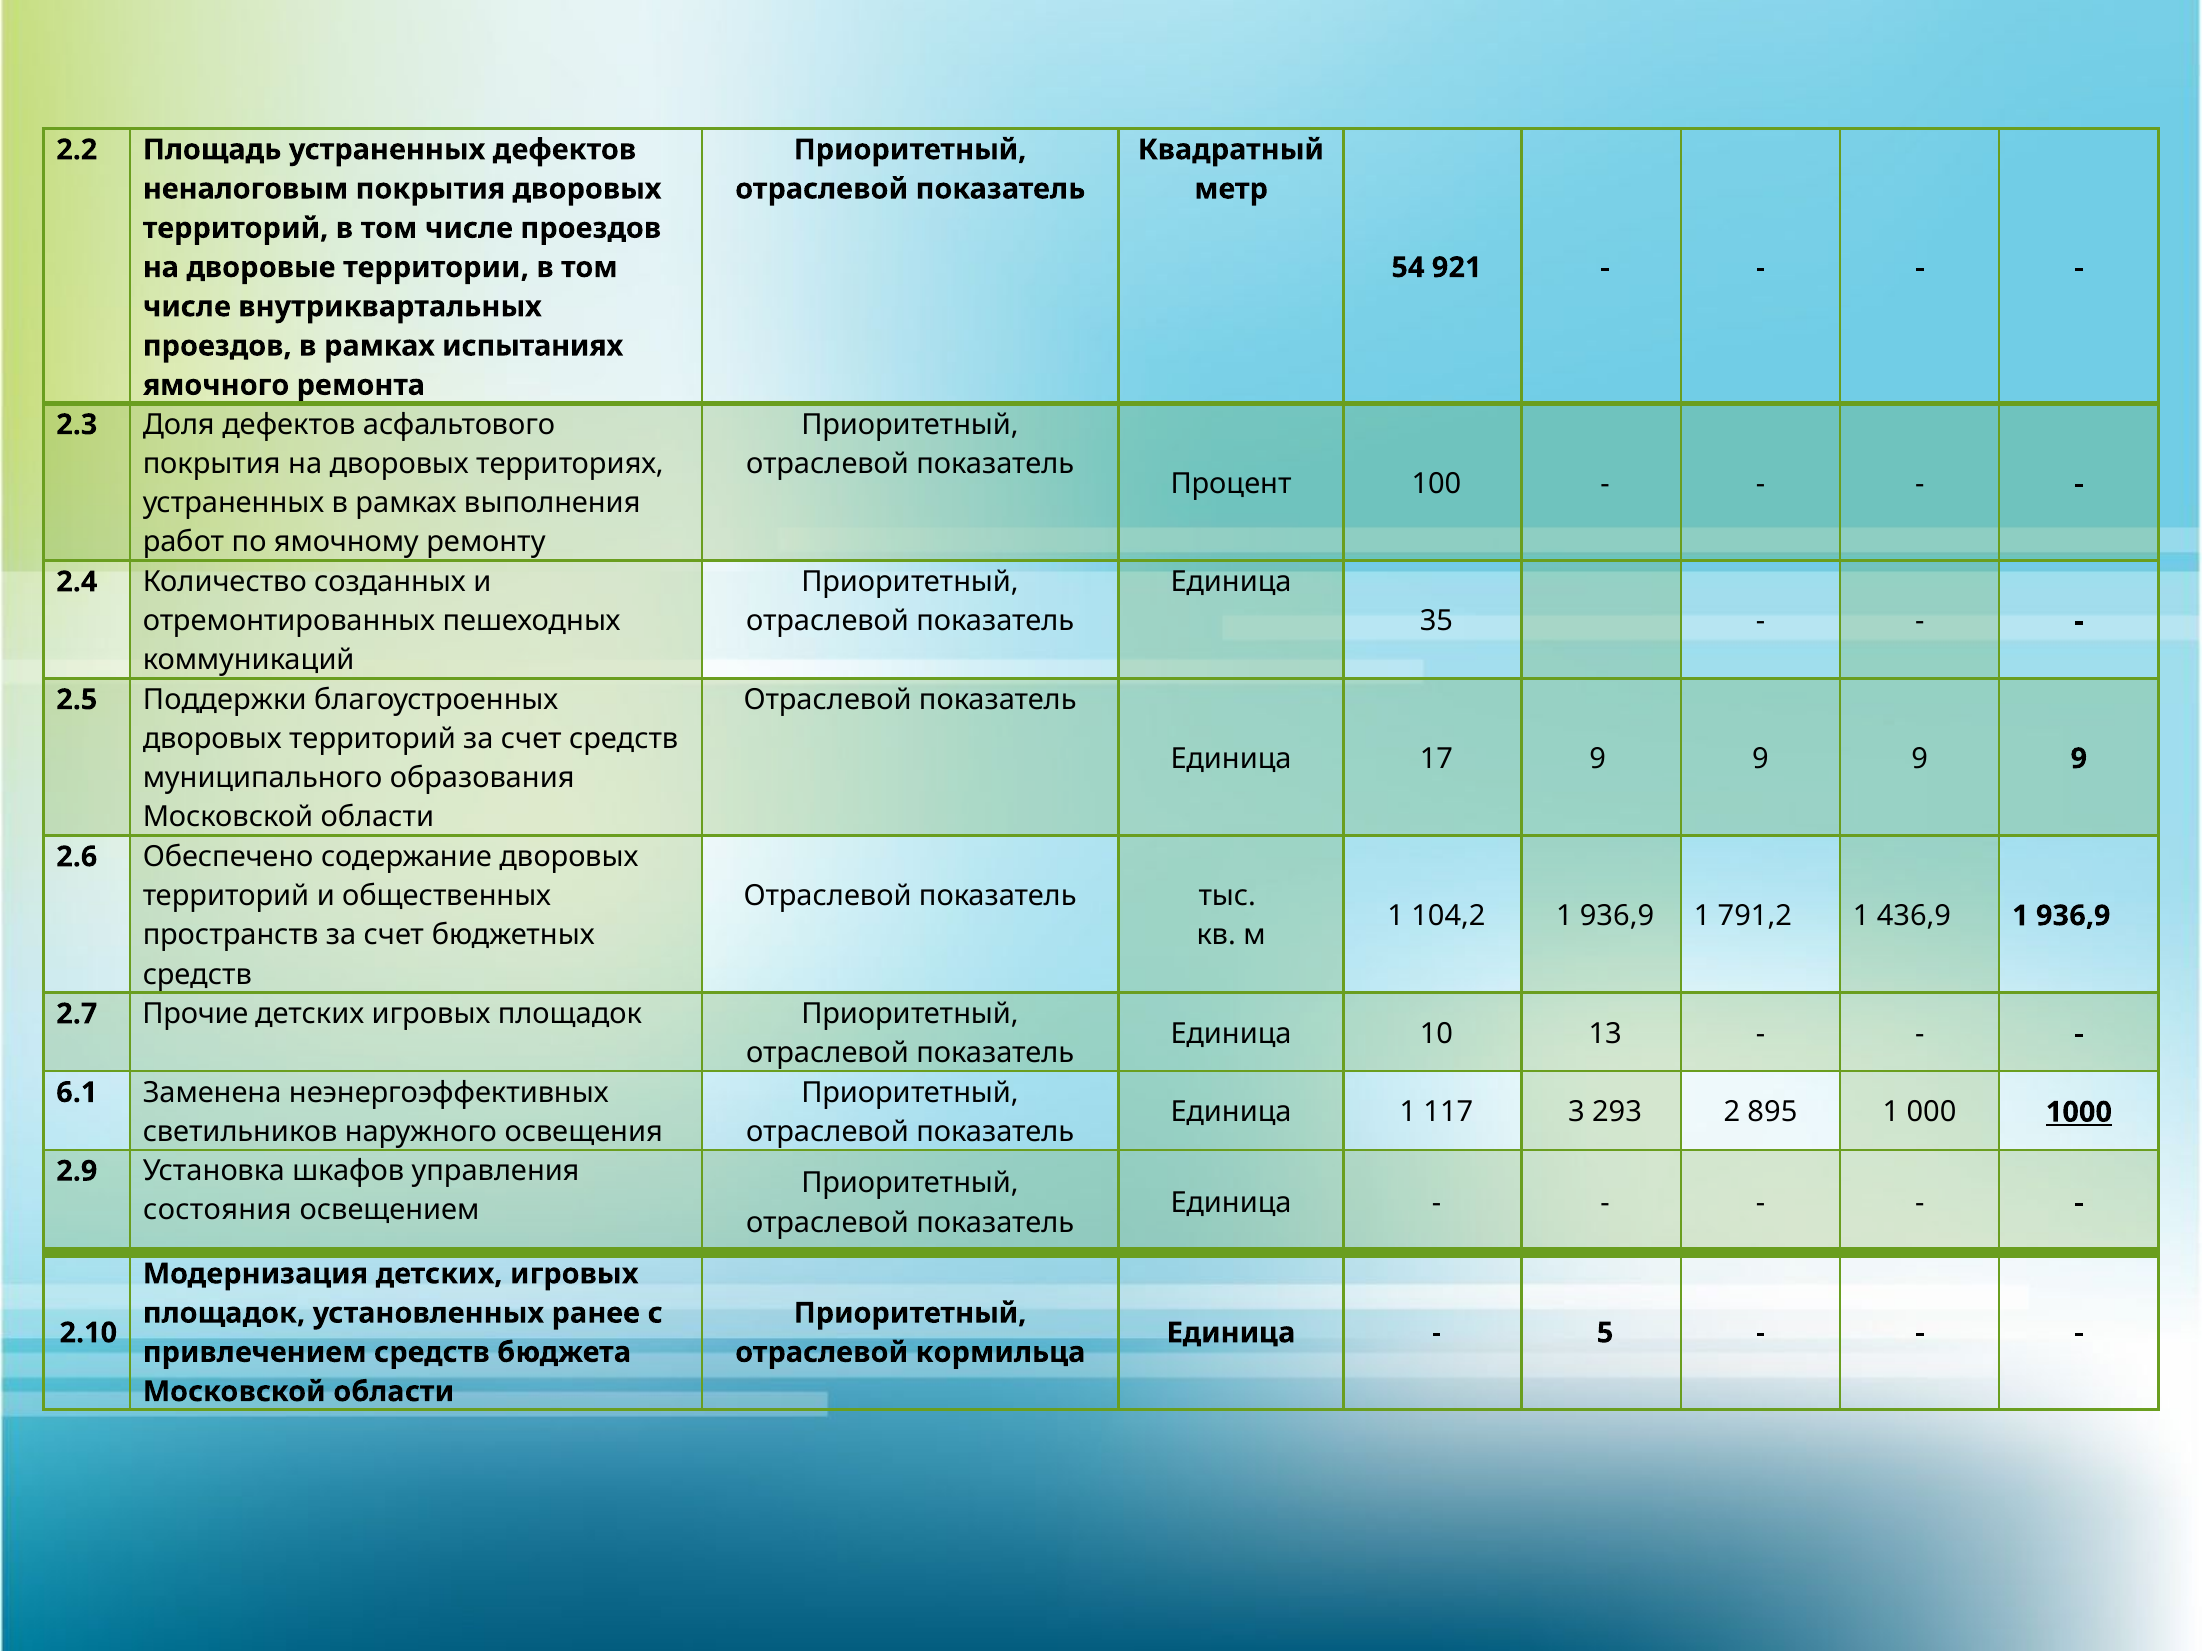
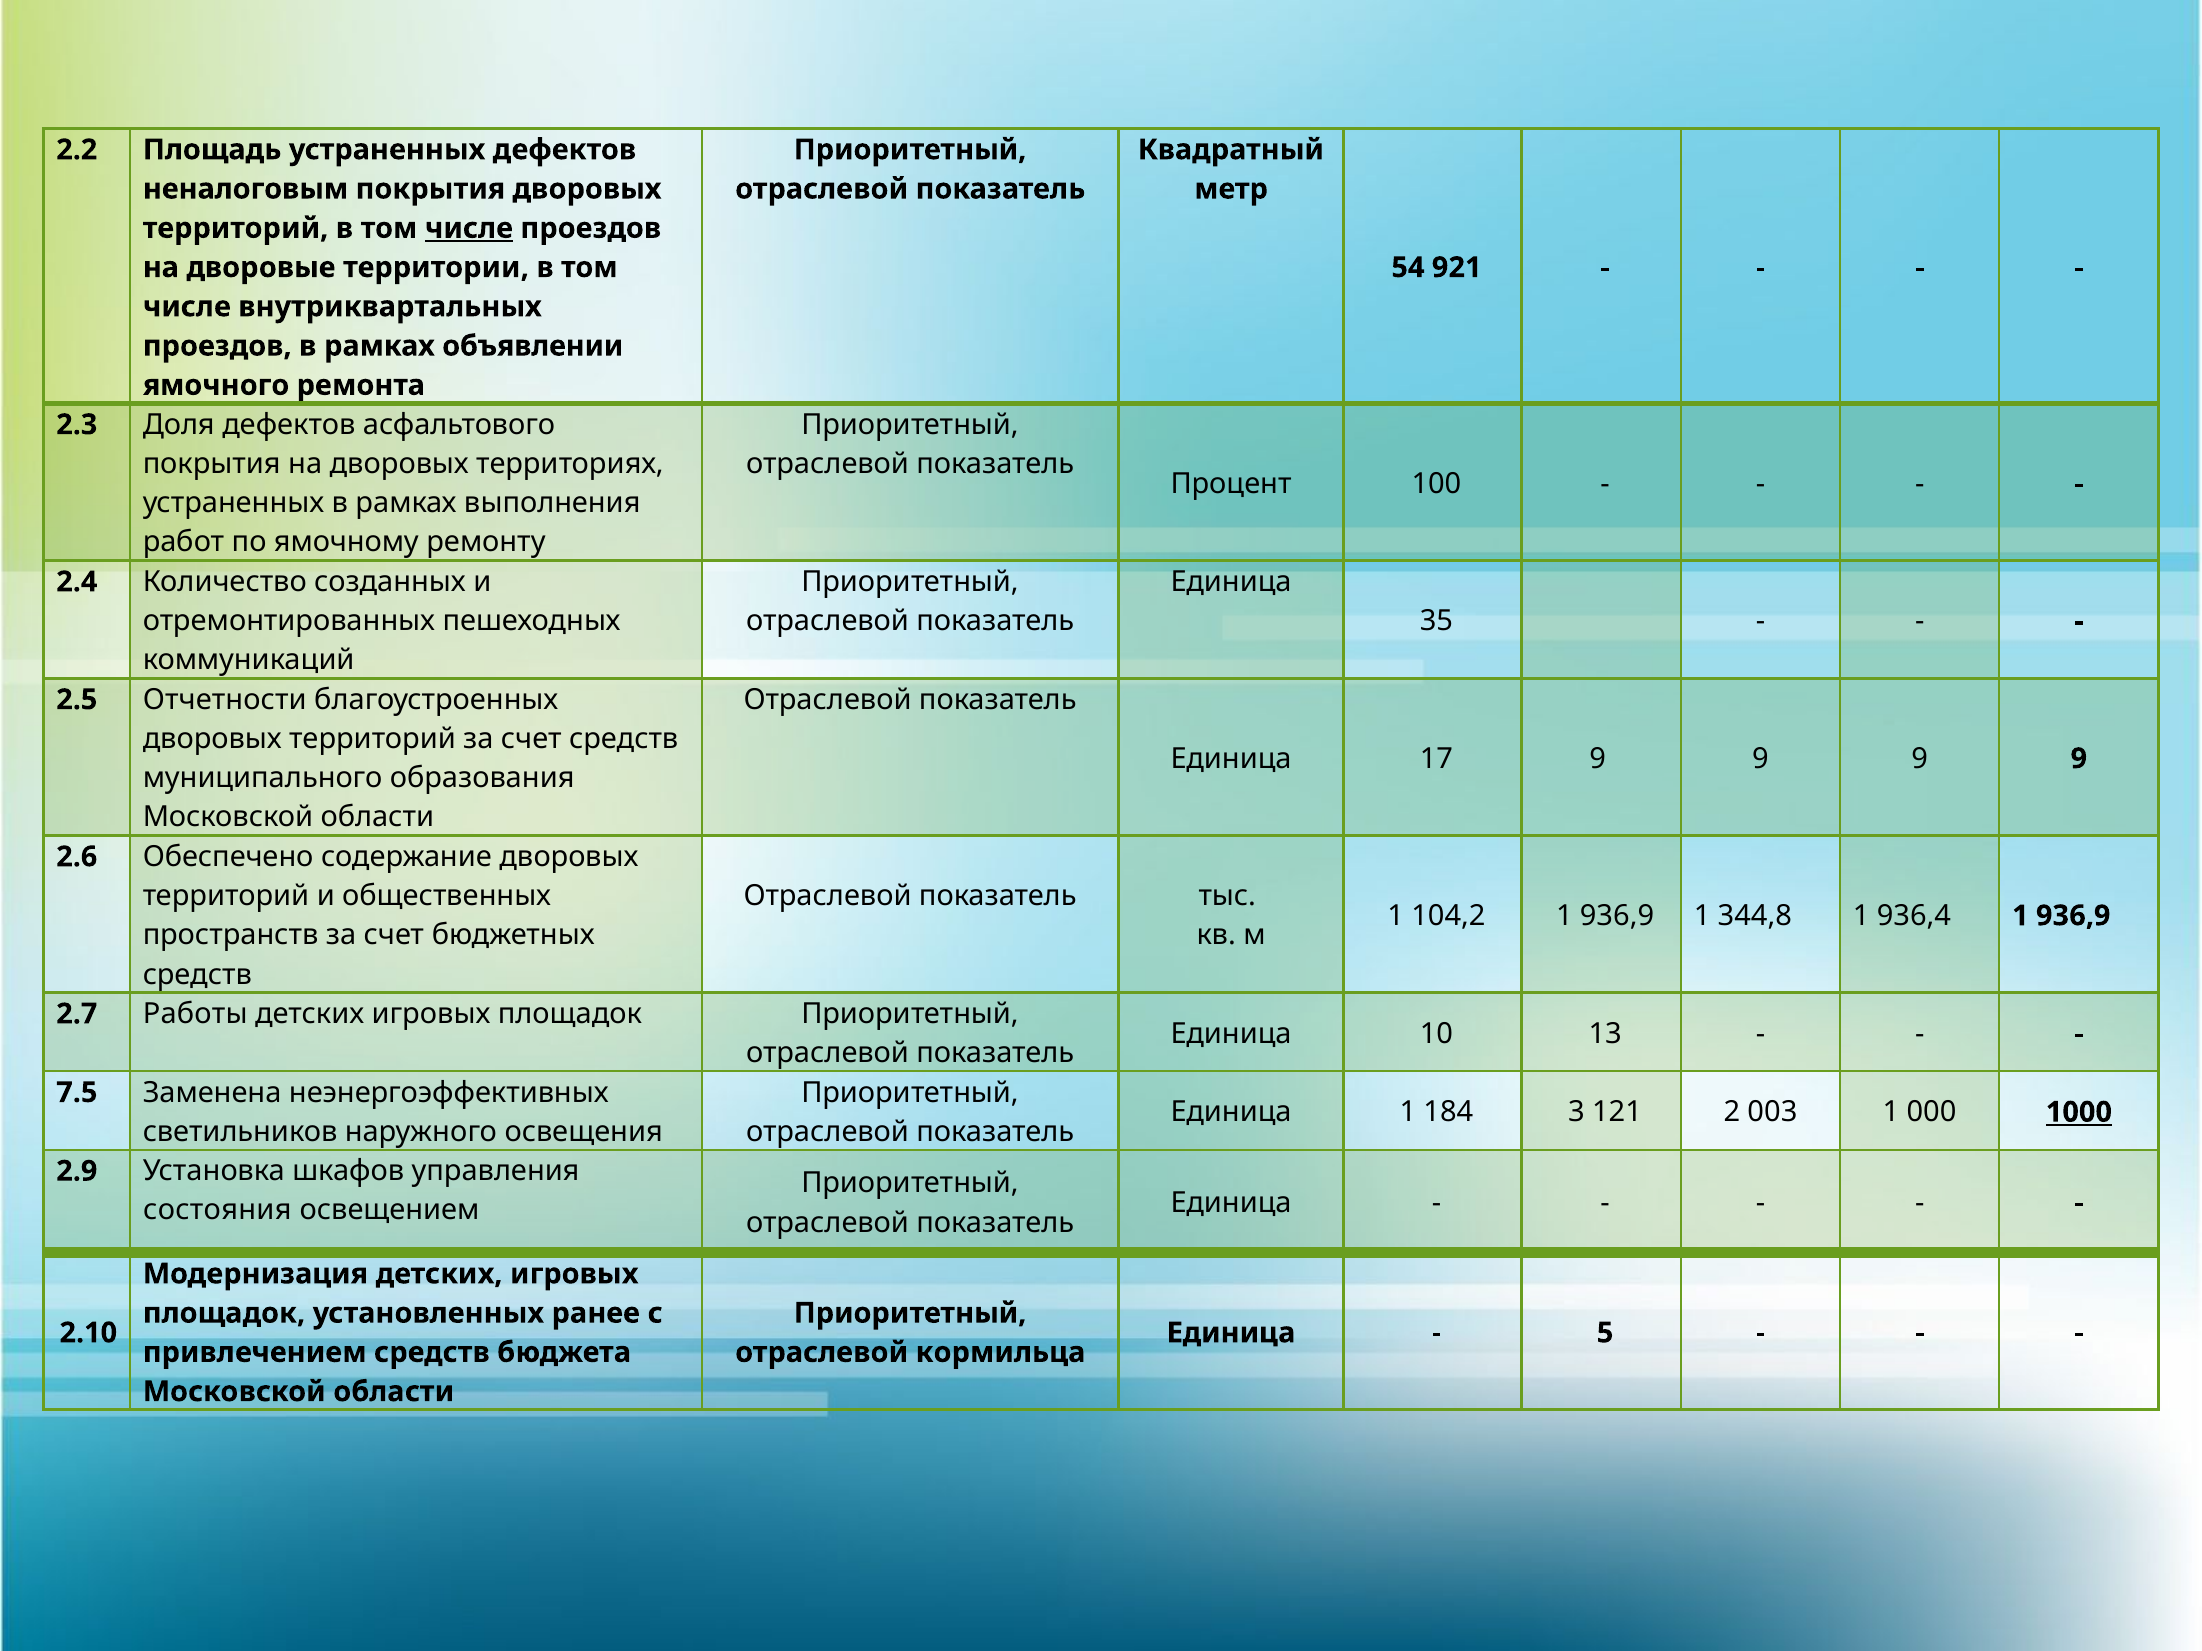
числе underline: none -> present (469, 228)
испытаниях: испытаниях -> объявлении (533, 346)
Поддержки: Поддержки -> Отчетности (225, 700)
791,2: 791,2 -> 344,8 (1755, 916)
436,9: 436,9 -> 936,4 (1914, 916)
Прочие: Прочие -> Работы (195, 1014)
6.1: 6.1 -> 7.5 (77, 1093)
117: 117 -> 184 (1448, 1112)
293: 293 -> 121 (1617, 1112)
895: 895 -> 003 (1772, 1112)
